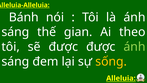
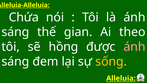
Bánh: Bánh -> Chứa (24, 17)
sẽ được: được -> hồng (63, 47)
ánh colour: light green -> pink (134, 47)
